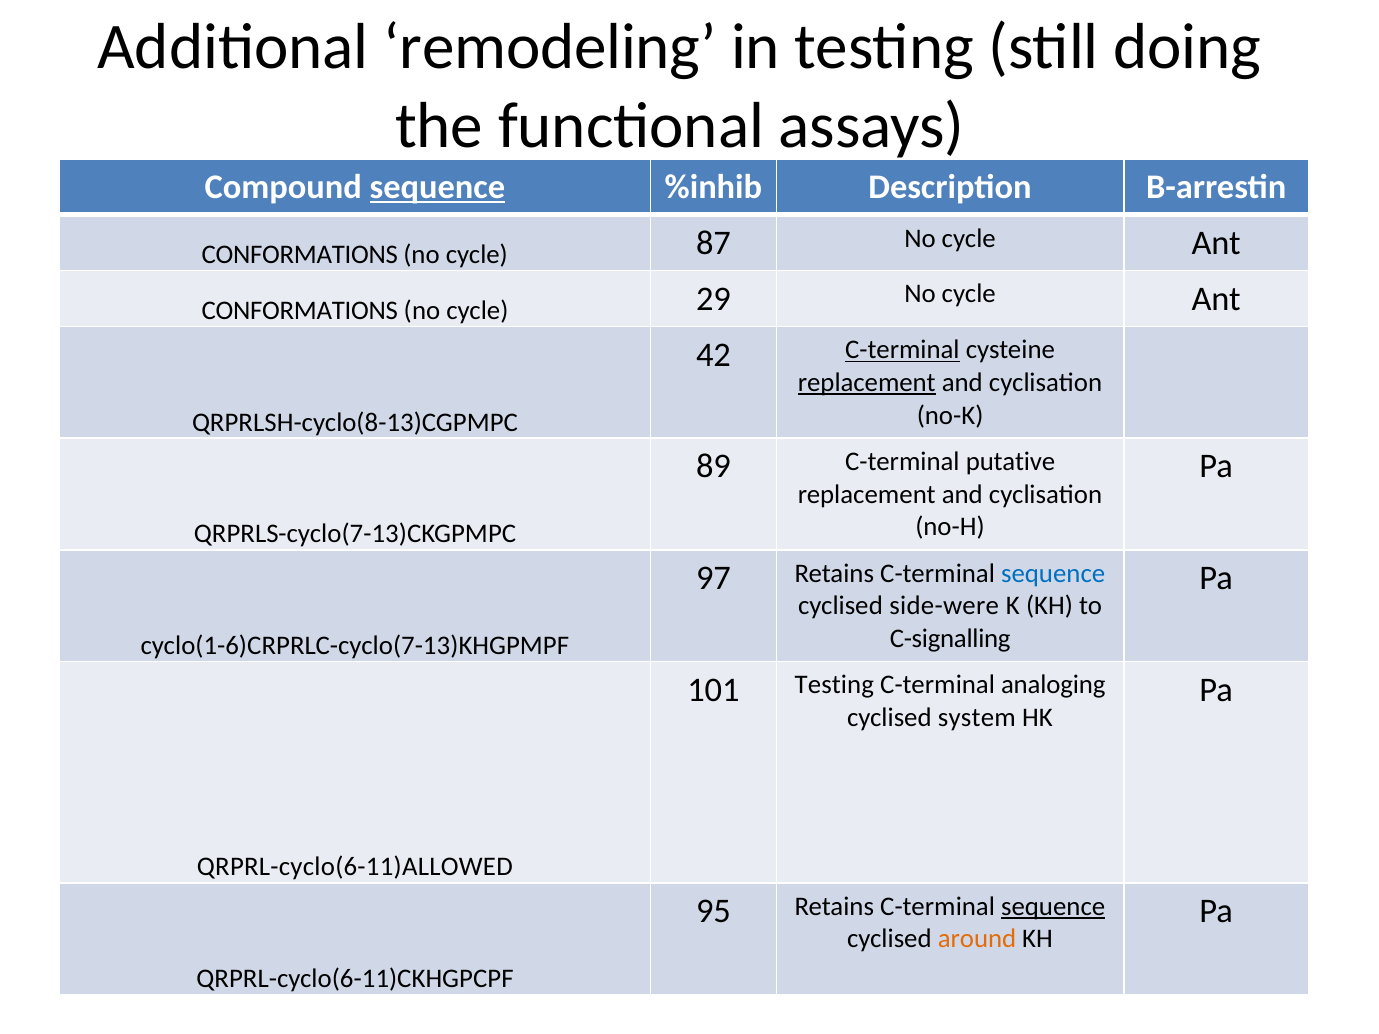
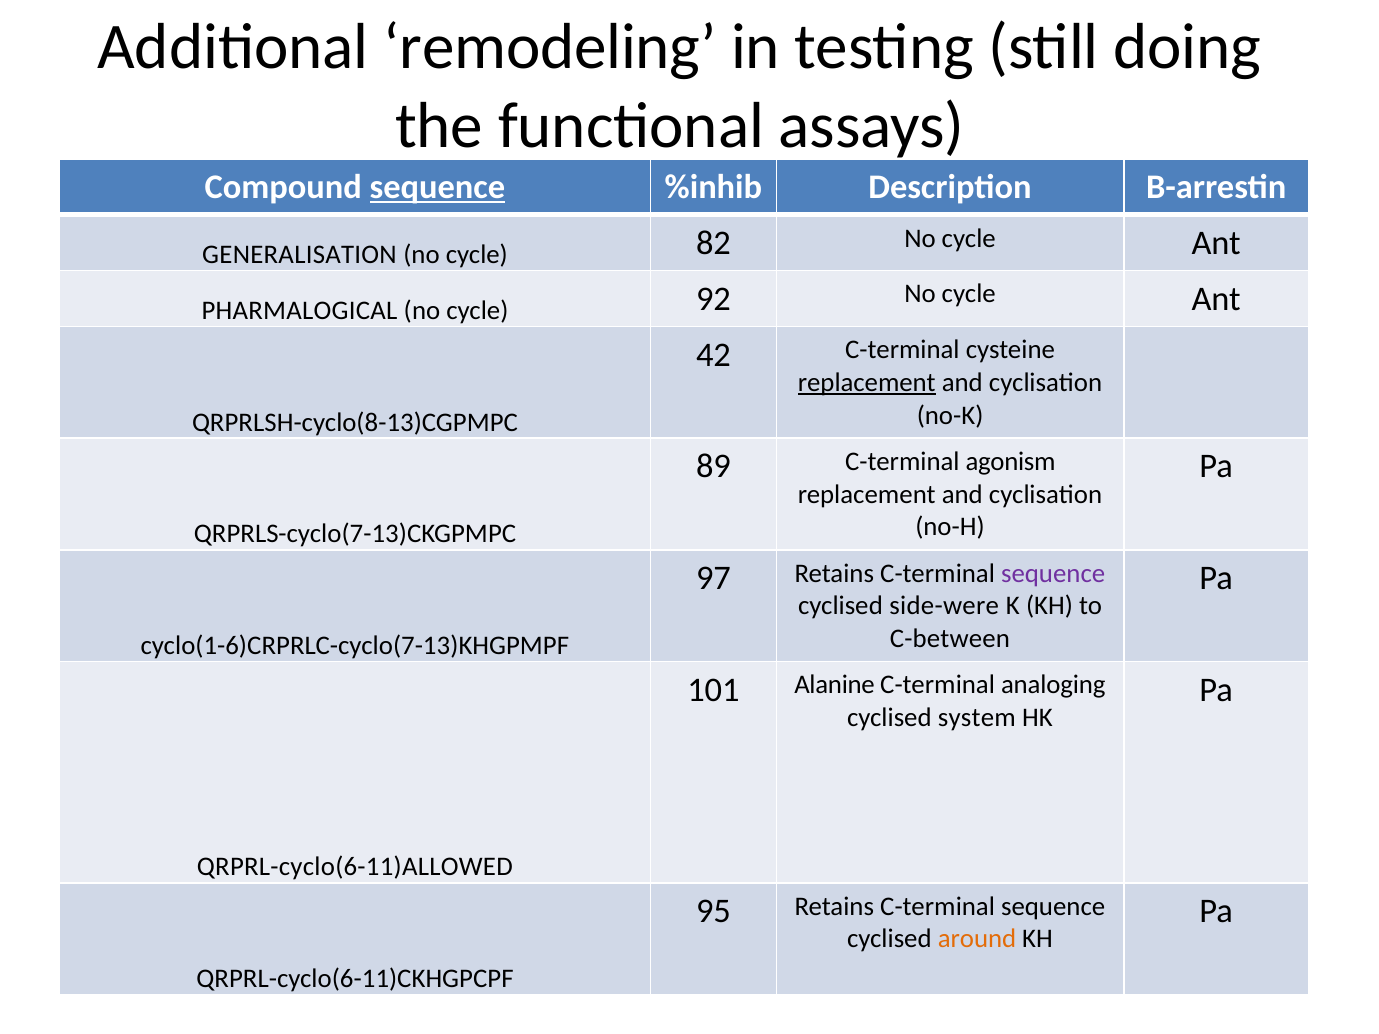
CONFORMATIONS: CONFORMATIONS -> GENERALISATION (300, 255)
87: 87 -> 82 (713, 243)
CONFORMATIONS: CONFORMATIONS -> PHARMALOGICAL (299, 311)
29: 29 -> 92 (713, 299)
C-terminal underline: present -> none (902, 350)
putative: putative -> agonism (1011, 462)
sequence colour: blue -> purple (1053, 574)
C-signalling: C-signalling -> C-between (950, 639)
101 Testing: Testing -> Alanine (835, 685)
sequence underline: present -> none (1053, 907)
